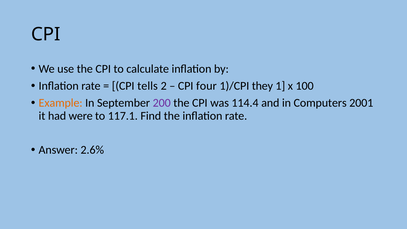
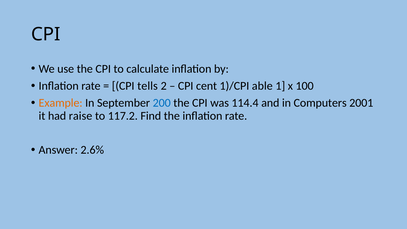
four: four -> cent (207, 86)
they: they -> able (262, 86)
200 colour: purple -> blue (162, 103)
were: were -> raise (81, 116)
117.1: 117.1 -> 117.2 (123, 116)
